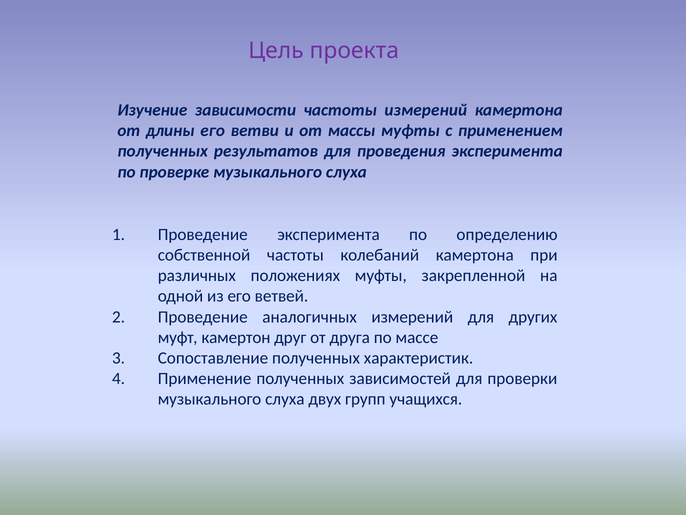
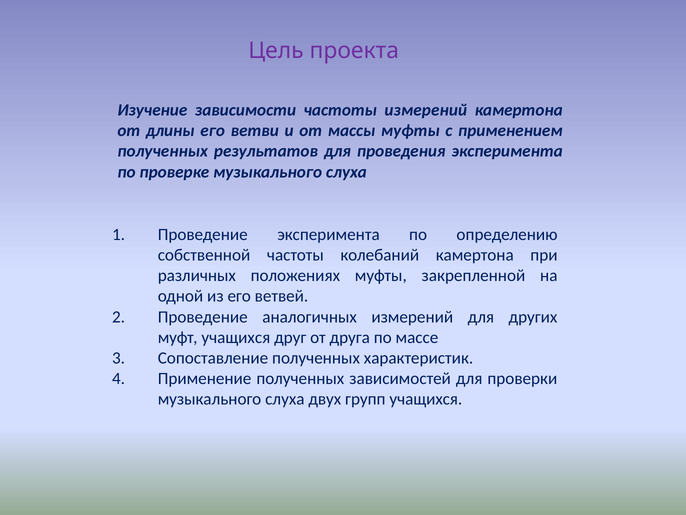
муфт камертон: камертон -> учащихся (236, 337)
